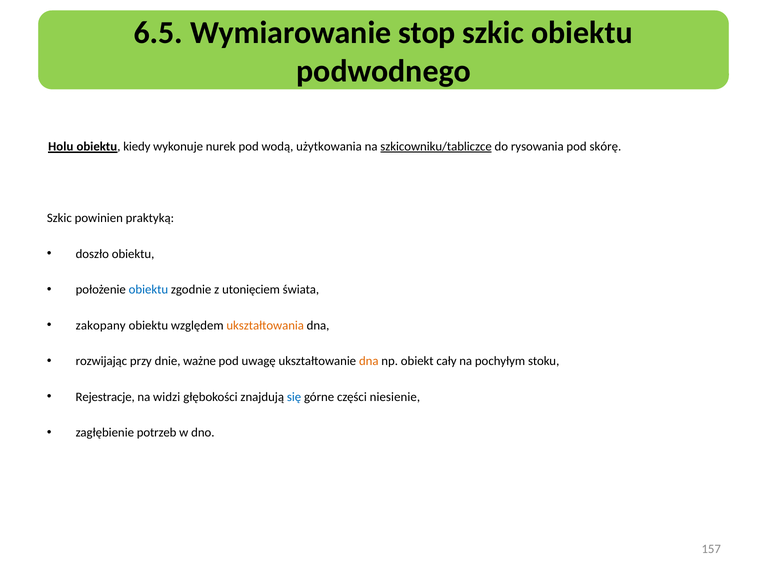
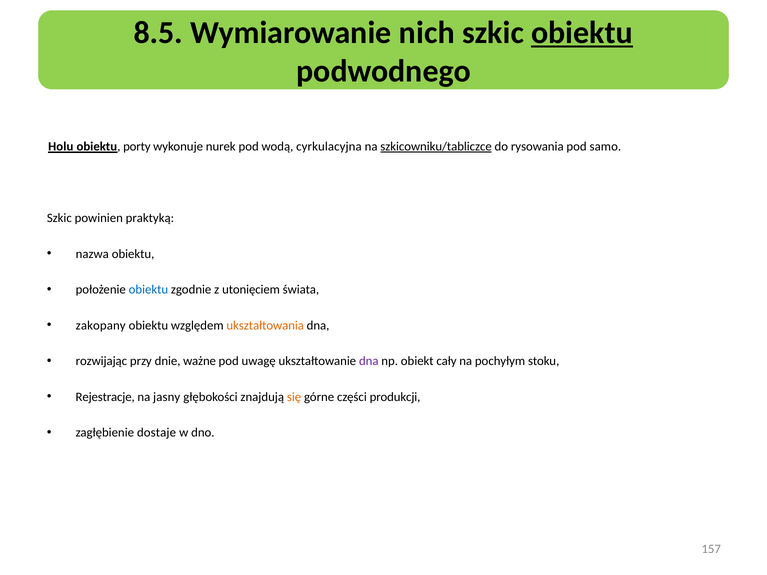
6.5: 6.5 -> 8.5 (158, 33)
stop: stop -> nich (427, 33)
obiektu underline: none -> present (582, 33)
kiedy: kiedy -> porty (137, 147)
użytkowania: użytkowania -> cyrkulacyjna (329, 147)
skórę: skórę -> samo (605, 147)
doszło: doszło -> nazwa (92, 254)
dna colour: orange -> purple (369, 361)
widzi: widzi -> jasny (167, 397)
się colour: blue -> orange (294, 397)
niesienie: niesienie -> produkcji (395, 397)
potrzeb: potrzeb -> dostaje (157, 433)
